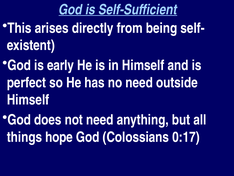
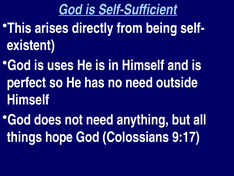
early: early -> uses (60, 65)
0:17: 0:17 -> 9:17 (186, 137)
